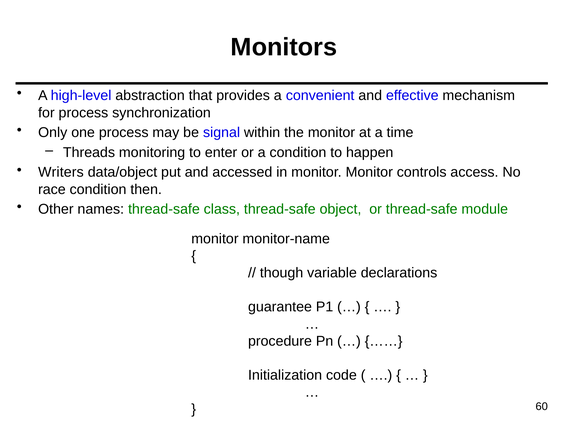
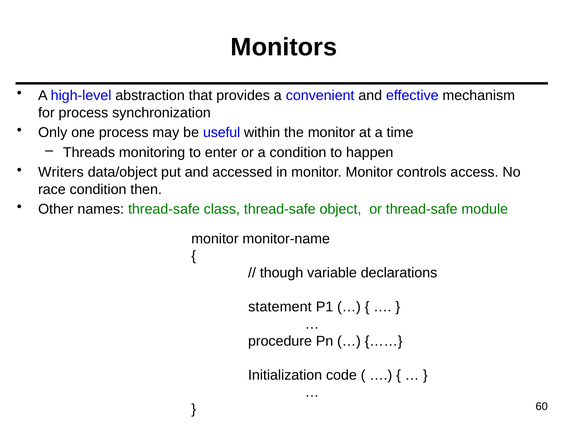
signal: signal -> useful (222, 133)
guarantee: guarantee -> statement (280, 307)
